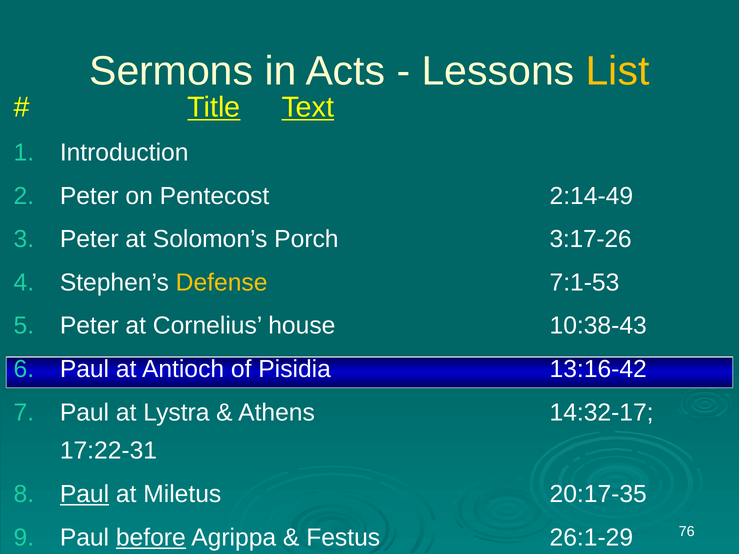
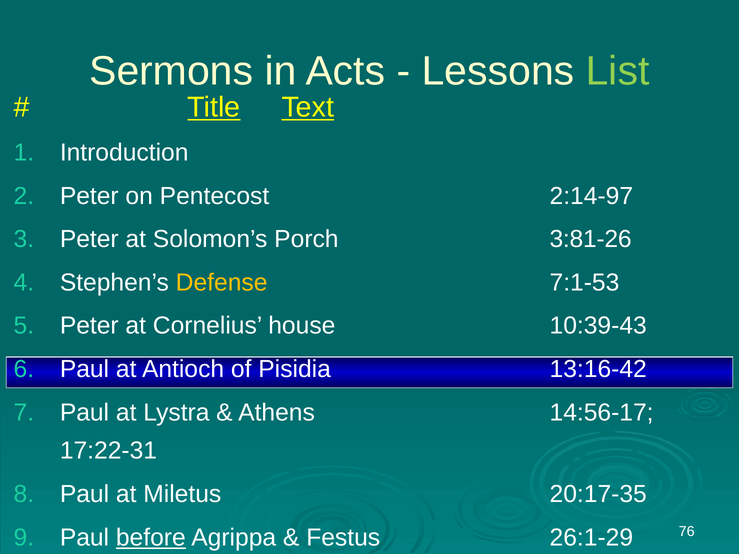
List colour: yellow -> light green (618, 71)
2:14-49: 2:14-49 -> 2:14-97 (591, 196)
3:17-26: 3:17-26 -> 3:81-26 (591, 239)
10:38-43: 10:38-43 -> 10:39-43 (598, 326)
14:32-17: 14:32-17 -> 14:56-17 (602, 413)
Paul underline: present -> none (84, 494)
